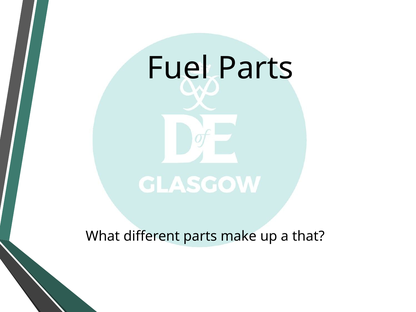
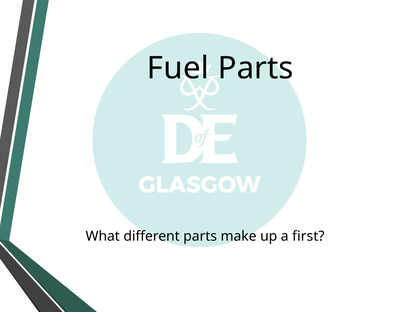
that: that -> first (308, 236)
